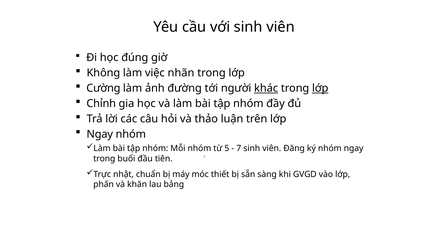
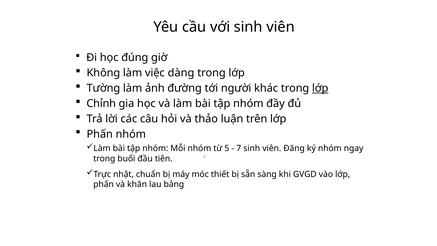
nhãn: nhãn -> dàng (181, 73)
Cường: Cường -> Tường (103, 88)
khác underline: present -> none (266, 88)
Ngay: Ngay -> Phấn (100, 134)
